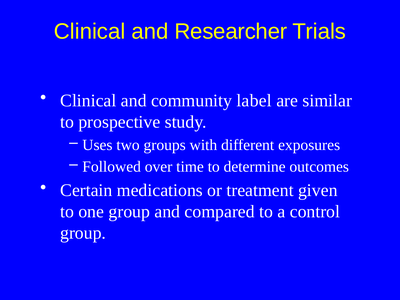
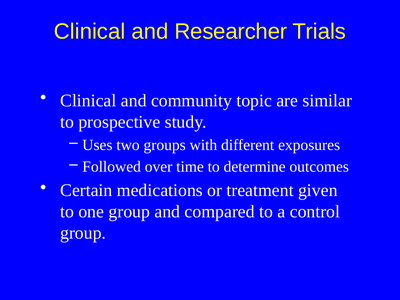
label: label -> topic (254, 101)
